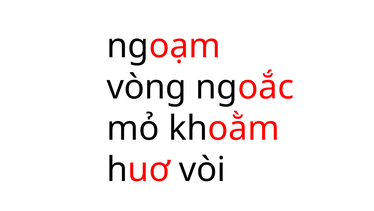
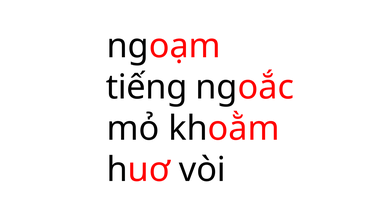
vòng: vòng -> tiếng (147, 87)
